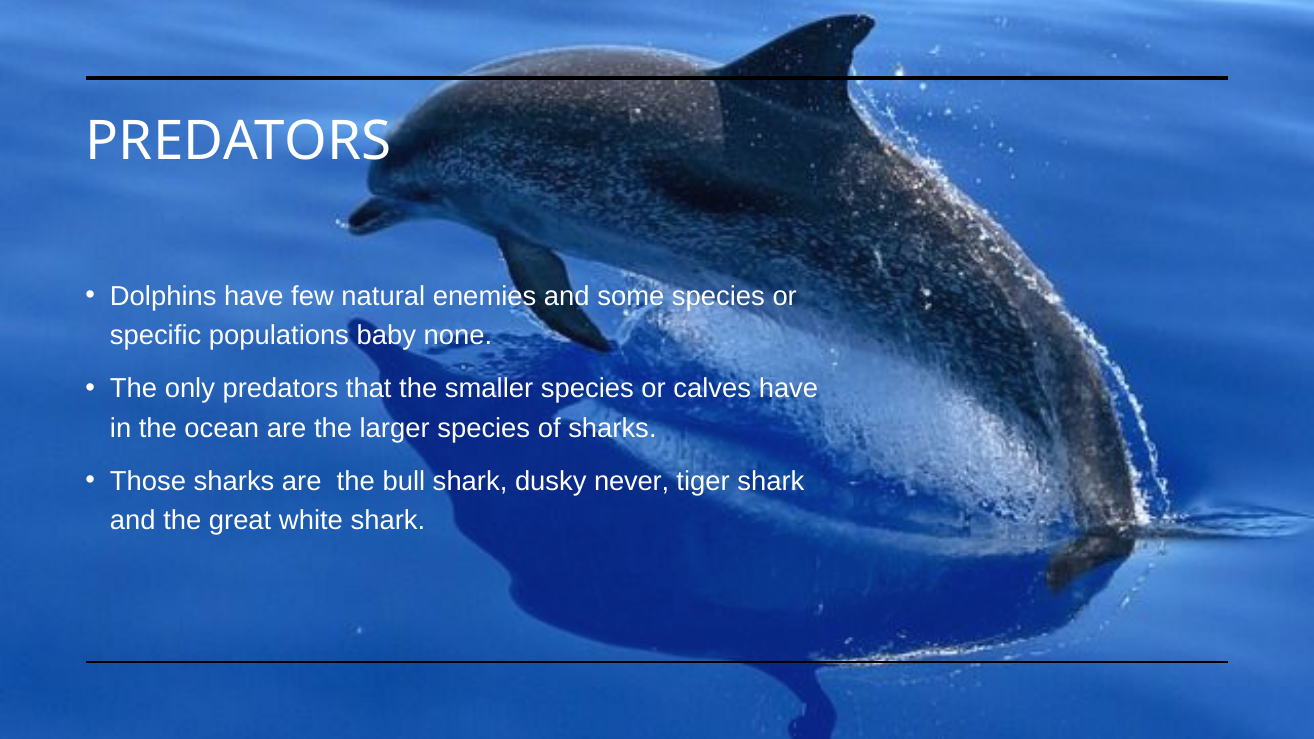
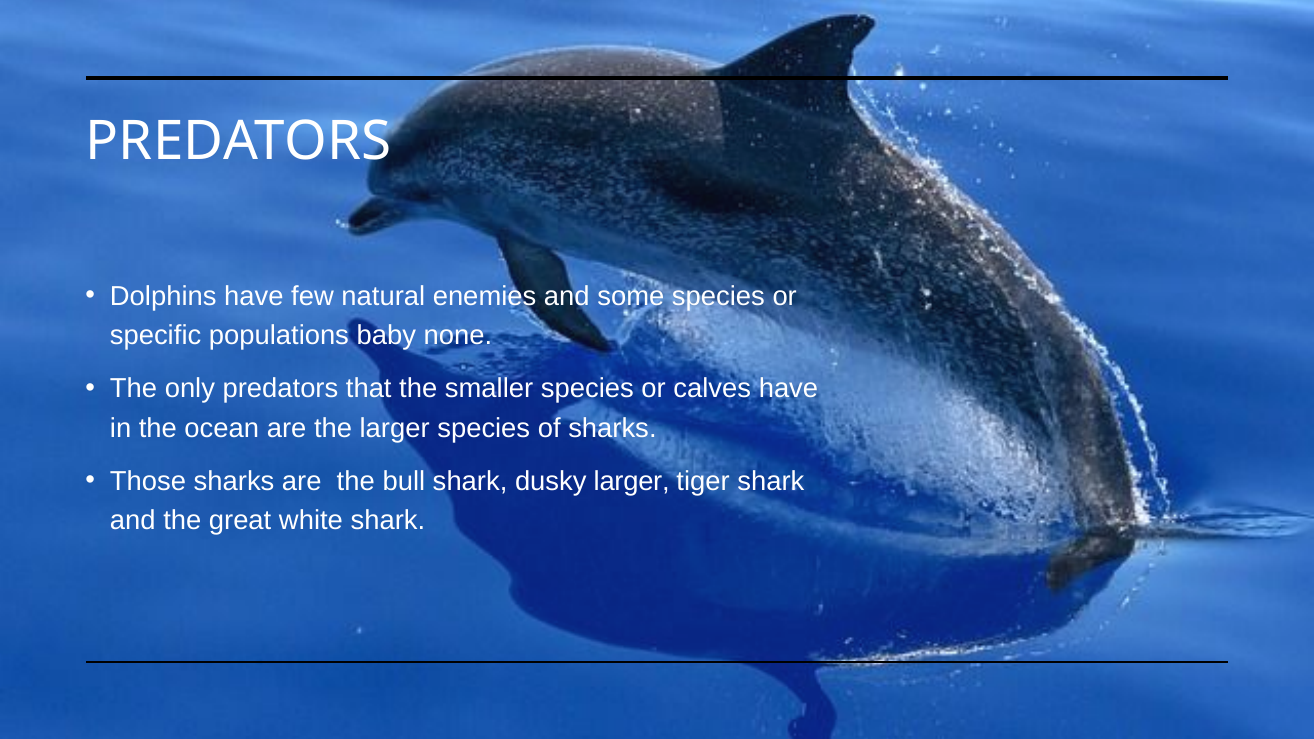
dusky never: never -> larger (632, 481)
